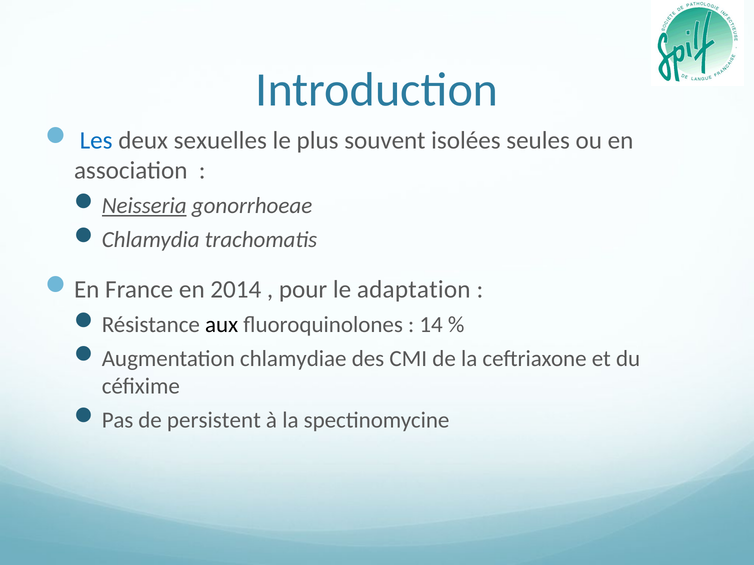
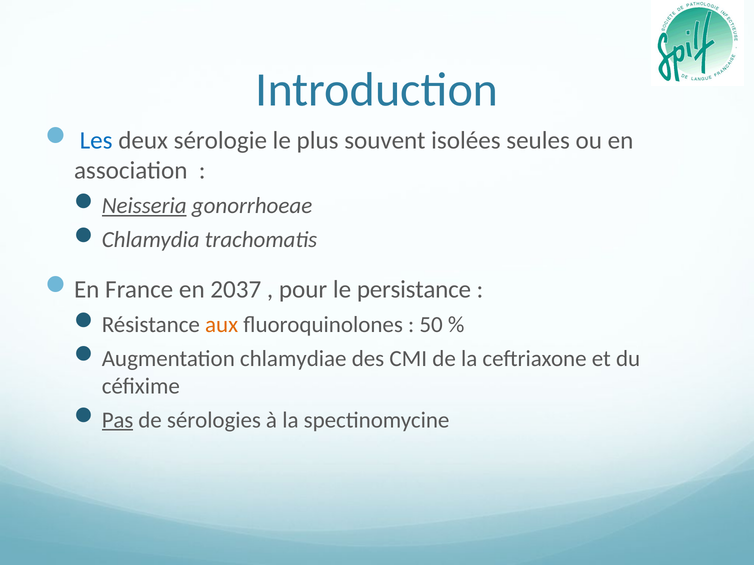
sexuelles: sexuelles -> sérologie (220, 141)
2014: 2014 -> 2037 (236, 290)
adaptation: adaptation -> persistance (414, 290)
aux colour: black -> orange (222, 325)
14: 14 -> 50 (431, 325)
Pas underline: none -> present (118, 420)
persistent: persistent -> sérologies (214, 420)
